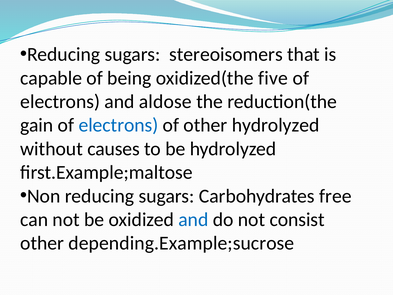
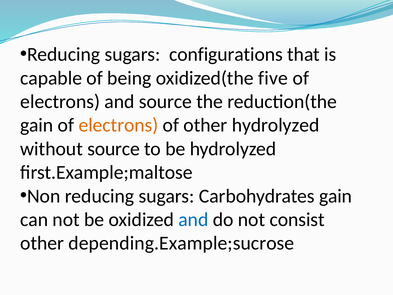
stereoisomers: stereoisomers -> configurations (226, 54)
and aldose: aldose -> source (165, 102)
electrons colour: blue -> orange (118, 125)
without causes: causes -> source (114, 149)
Carbohydrates free: free -> gain (336, 196)
